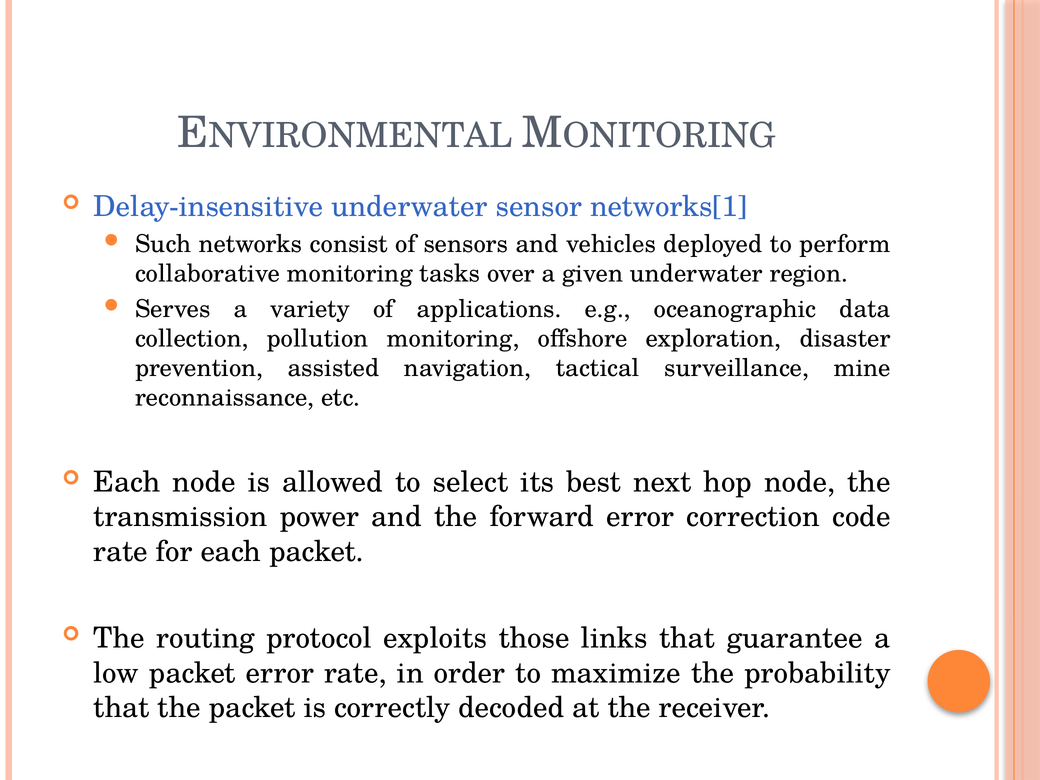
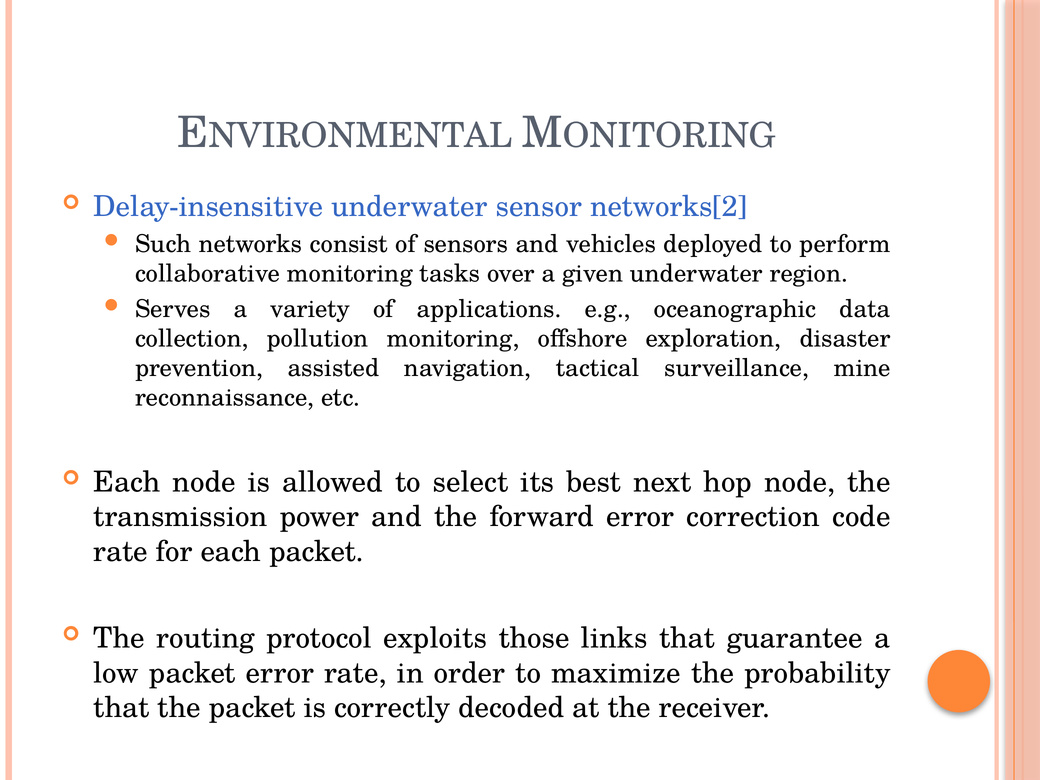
networks[1: networks[1 -> networks[2 (669, 206)
